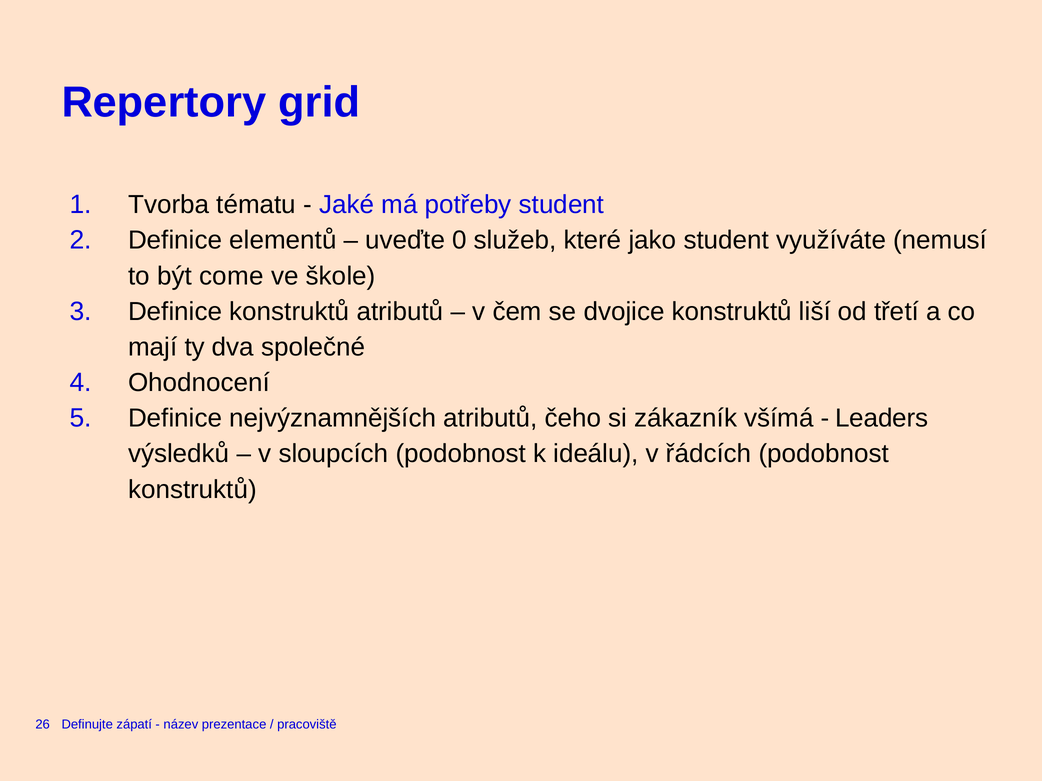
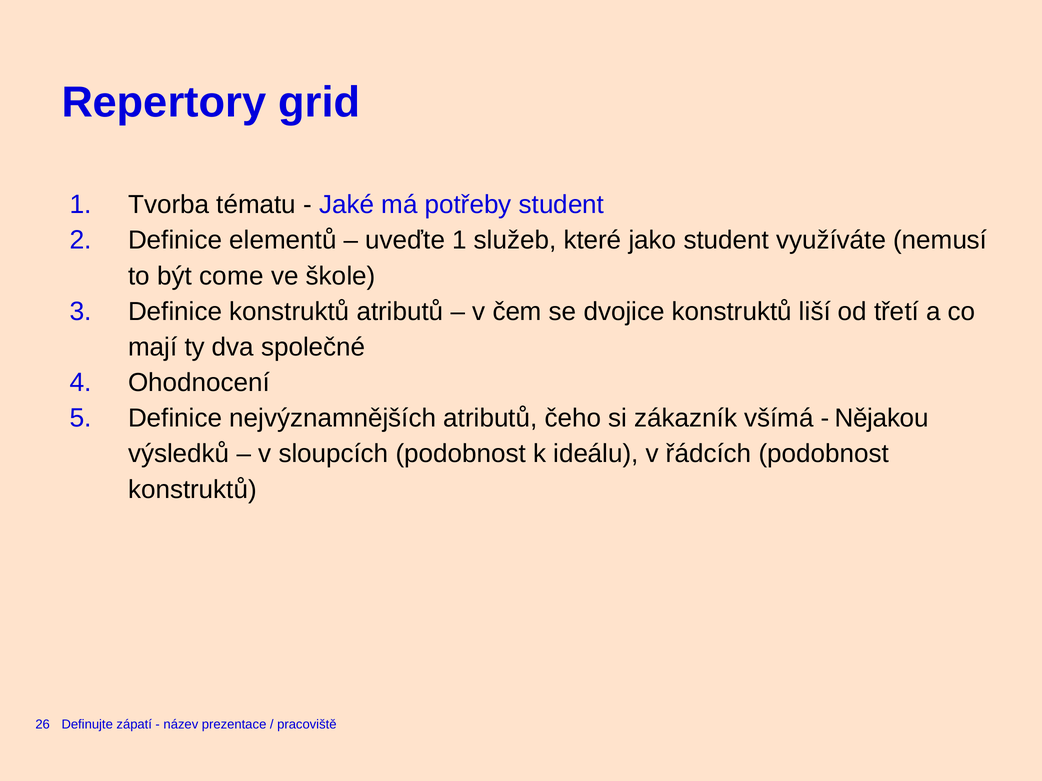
uveďte 0: 0 -> 1 (459, 240)
Leaders: Leaders -> Nějakou (882, 418)
